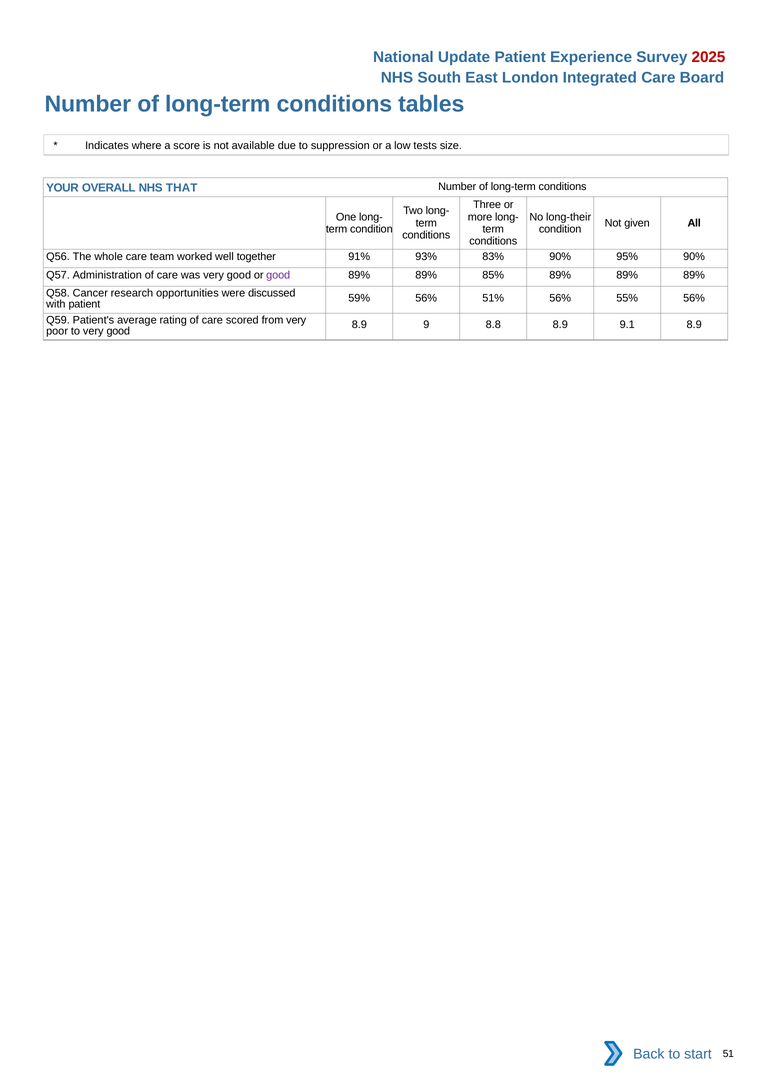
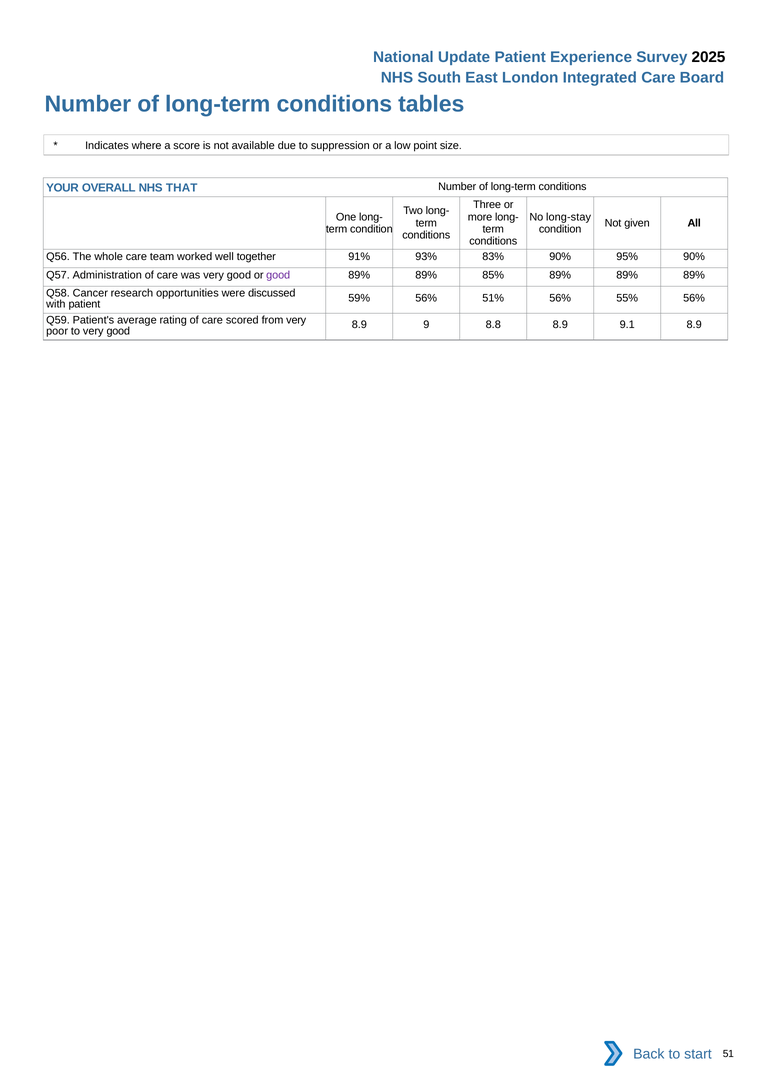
2025 colour: red -> black (709, 57)
tests: tests -> point (425, 146)
long-their: long-their -> long-stay (569, 217)
